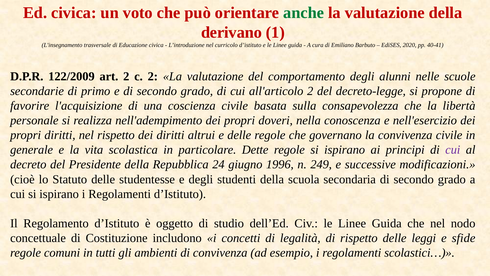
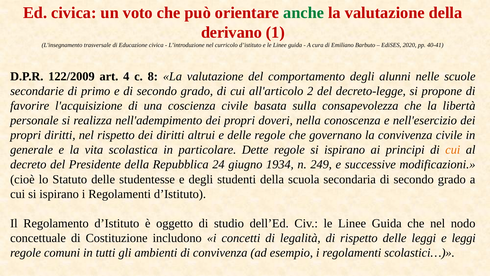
art 2: 2 -> 4 (126, 76)
c 2: 2 -> 8 (153, 76)
cui colour: purple -> orange (453, 150)
1996: 1996 -> 1934 (280, 164)
e sfide: sfide -> leggi (464, 238)
